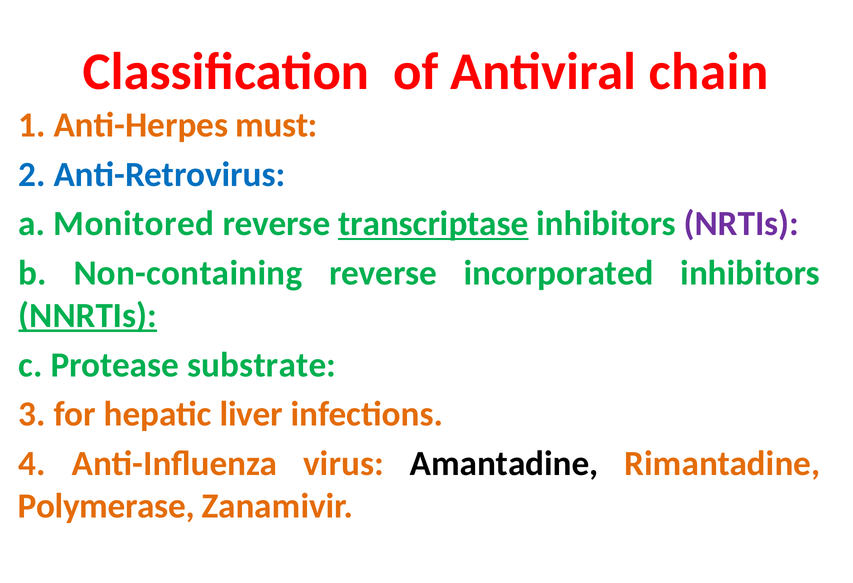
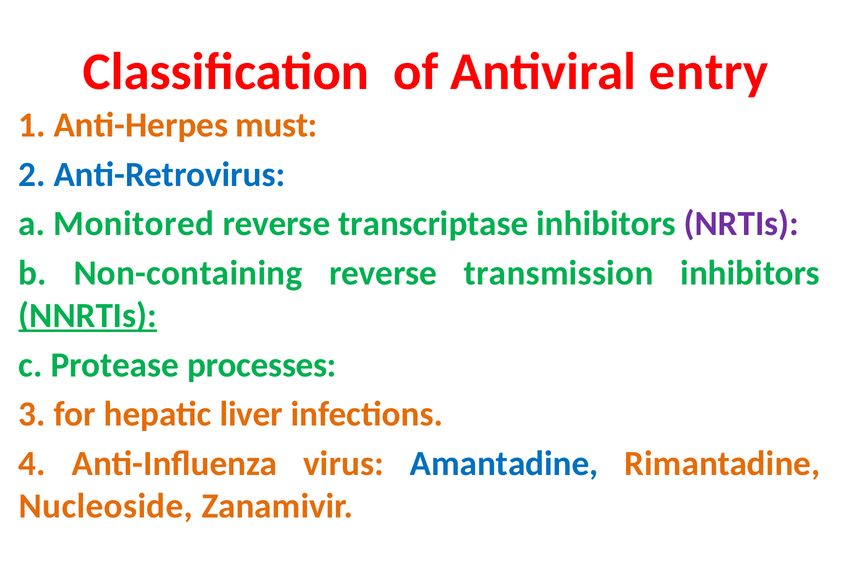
chain: chain -> entry (709, 72)
transcriptase underline: present -> none (433, 224)
incorporated: incorporated -> transmission (559, 273)
substrate: substrate -> processes (262, 365)
Amantadine colour: black -> blue (504, 464)
Polymerase: Polymerase -> Nucleoside (106, 506)
